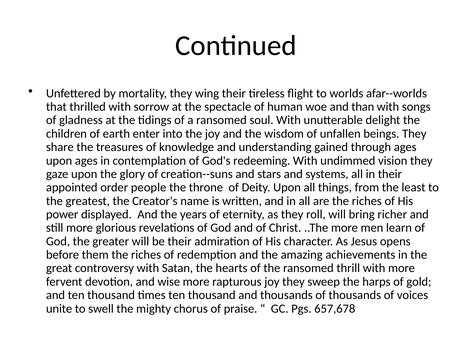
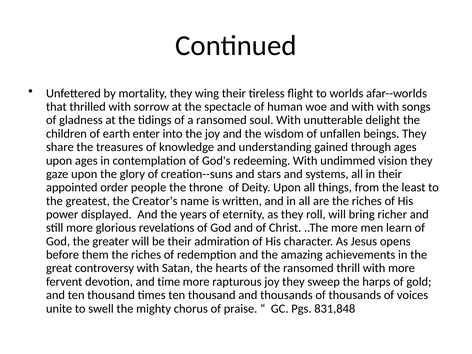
and than: than -> with (363, 107)
wise: wise -> time (169, 282)
657,678: 657,678 -> 831,848 (335, 309)
